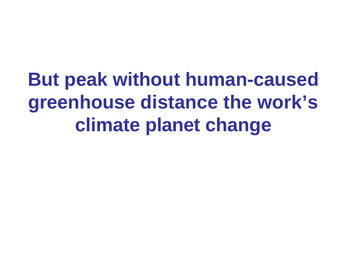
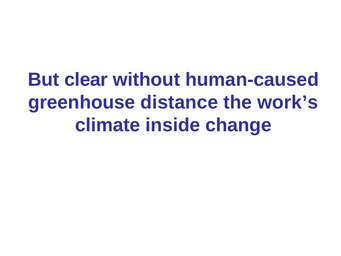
peak: peak -> clear (86, 79)
planet: planet -> inside (173, 125)
